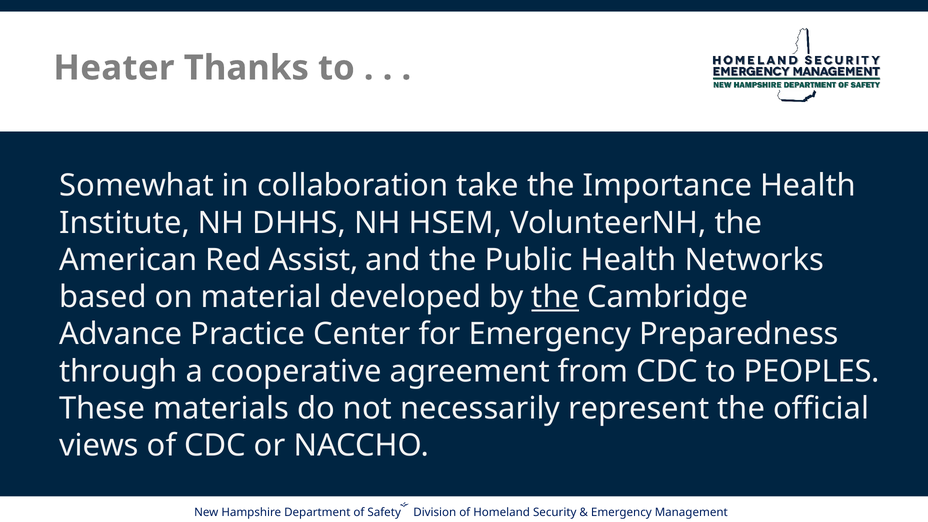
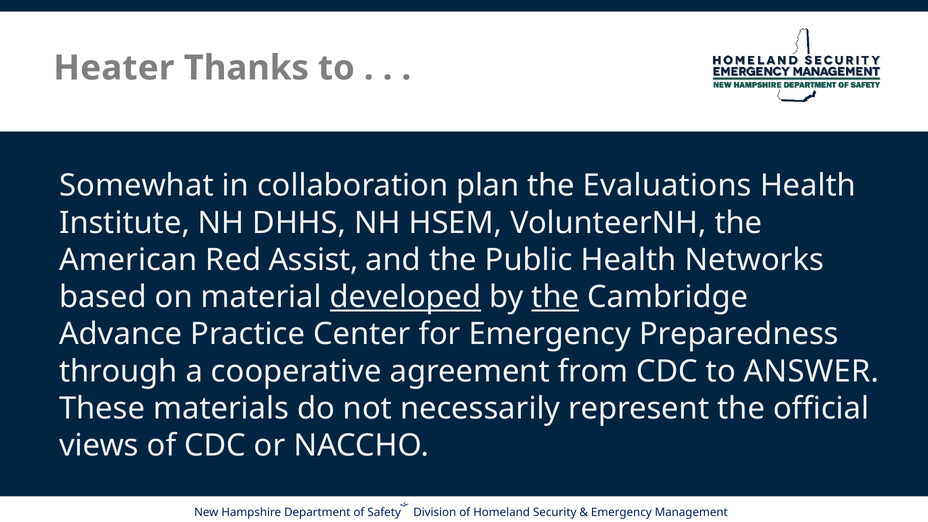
take: take -> plan (488, 186)
Importance: Importance -> Evaluations (667, 186)
developed underline: none -> present (405, 297)
PEOPLES: PEOPLES -> ANSWER (812, 371)
